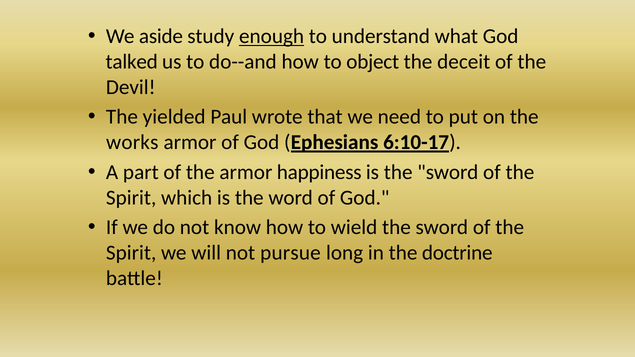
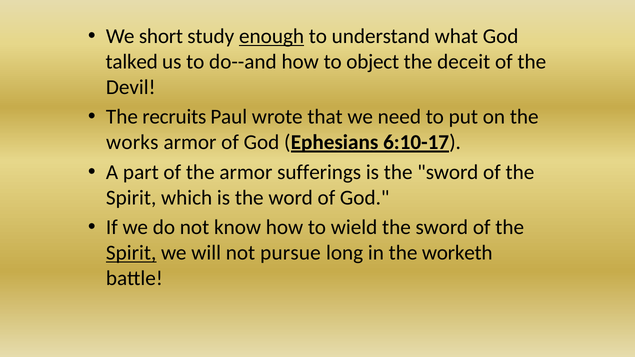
aside: aside -> short (161, 36)
yielded: yielded -> recruits (174, 117)
happiness: happiness -> sufferings (319, 172)
Spirit underline: none -> present (131, 253)
doctrine: doctrine -> worketh (457, 253)
